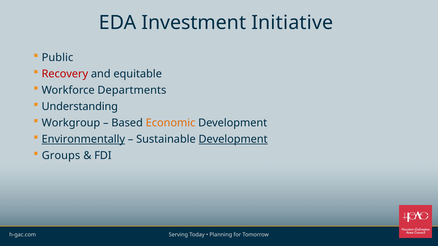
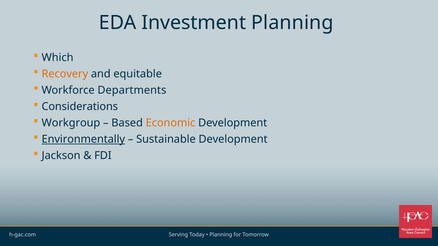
Investment Initiative: Initiative -> Planning (292, 23)
Public: Public -> Which (58, 58)
Recovery colour: red -> orange (65, 74)
Understanding: Understanding -> Considerations (80, 107)
Development underline: present -> none (233, 139)
Groups: Groups -> Jackson (61, 156)
